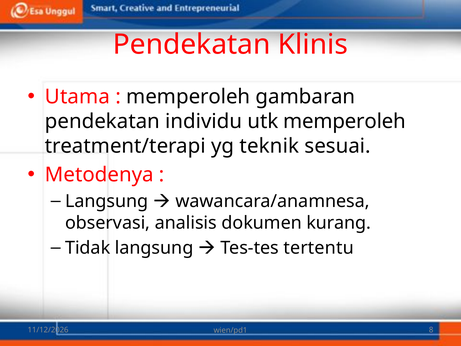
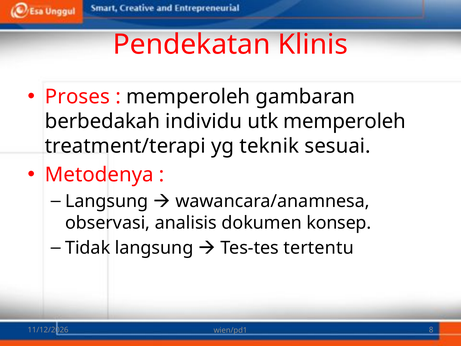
Utama: Utama -> Proses (77, 97)
pendekatan: pendekatan -> berbedakah (103, 121)
kurang: kurang -> konsep (339, 223)
